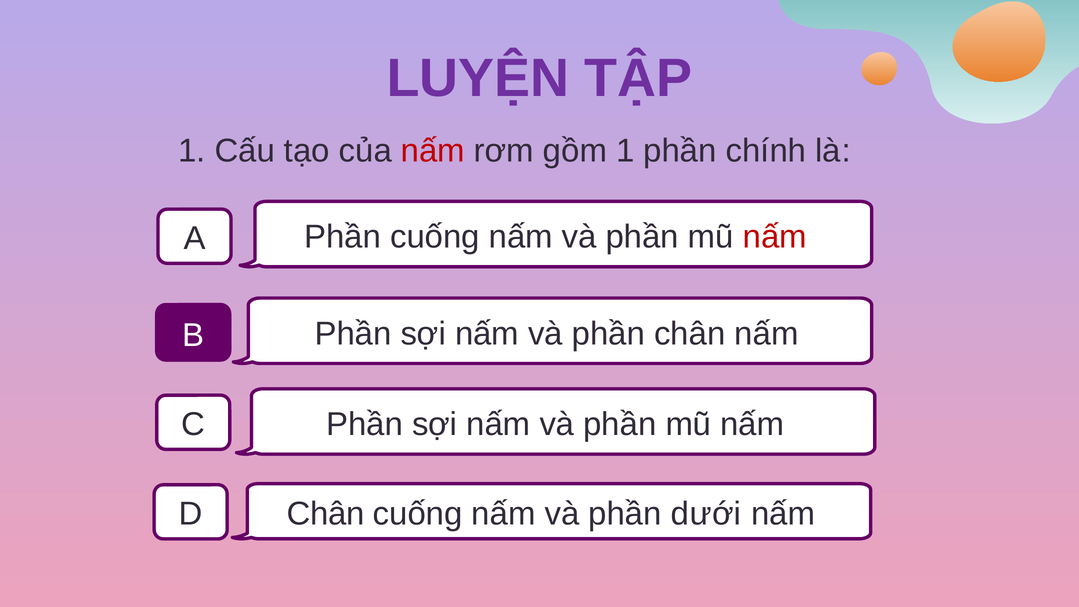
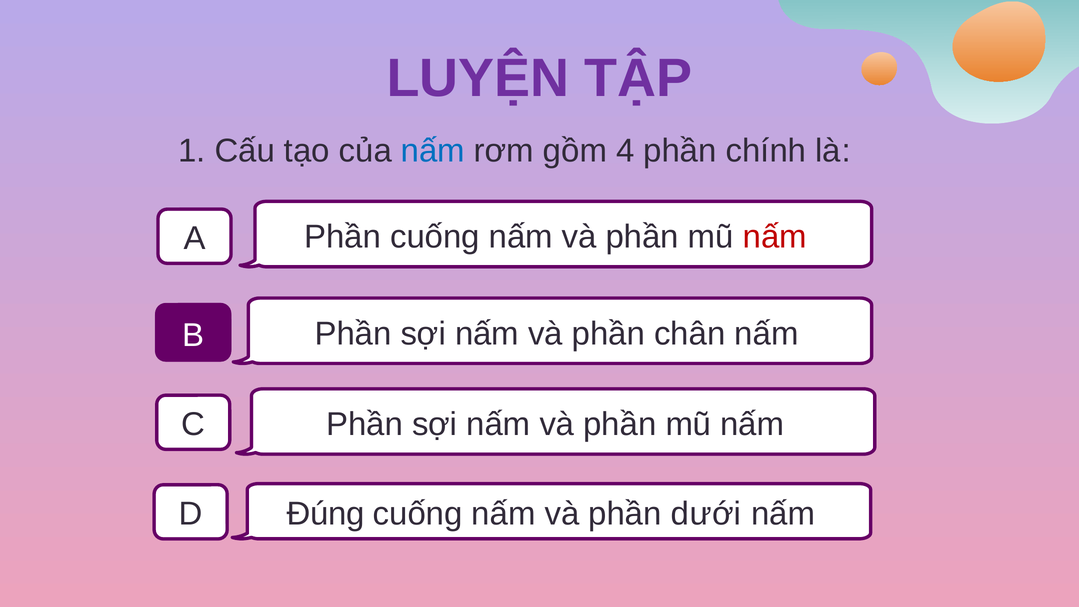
nấm colour: red -> blue (433, 151)
gồm 1: 1 -> 4 (625, 151)
Chân: Chân -> Đúng (326, 514)
